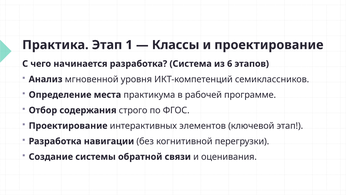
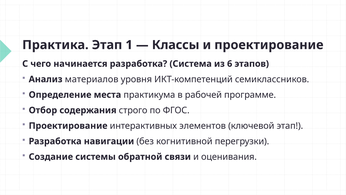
мгновенной: мгновенной -> материалов (92, 79)
